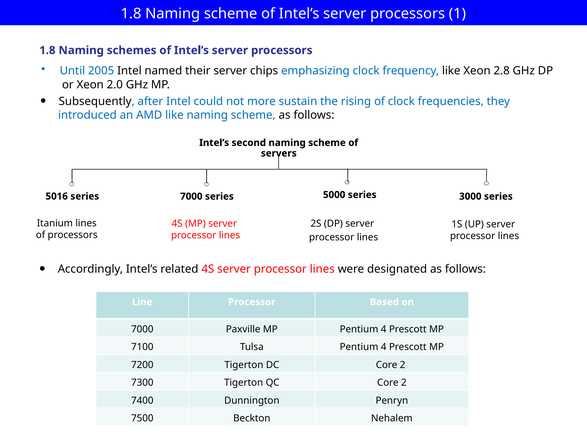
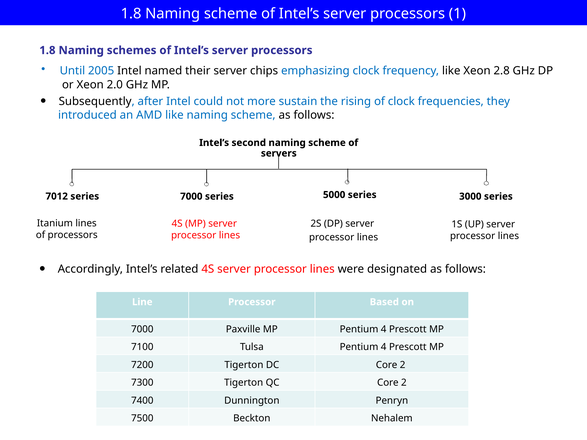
5016: 5016 -> 7012 (57, 196)
